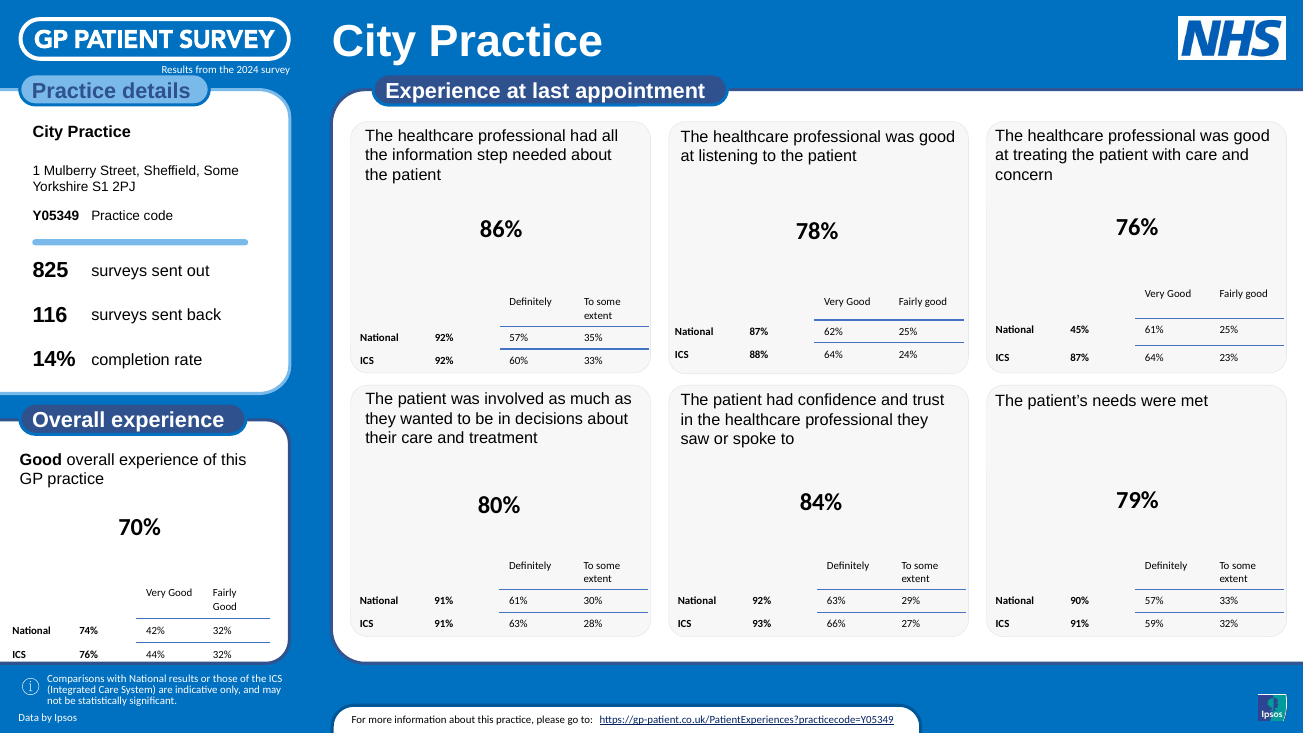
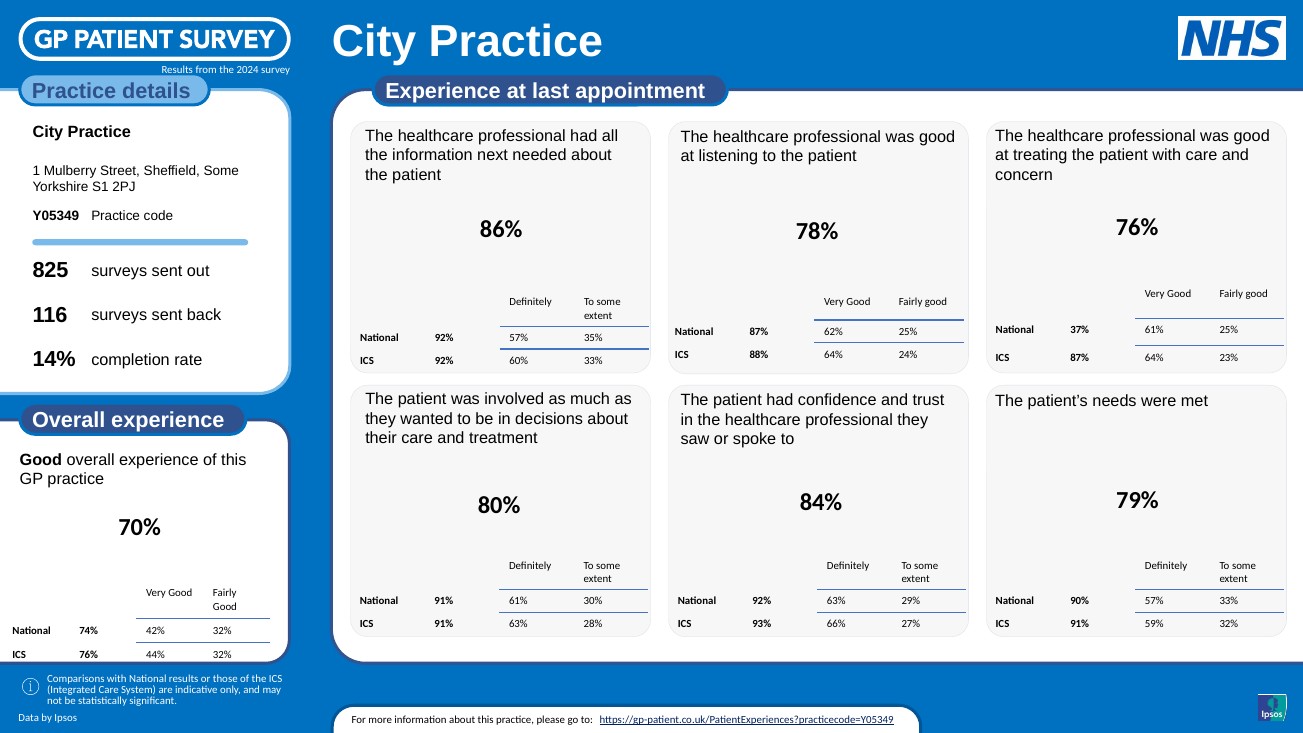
step: step -> next (493, 156)
45%: 45% -> 37% (1080, 330)
